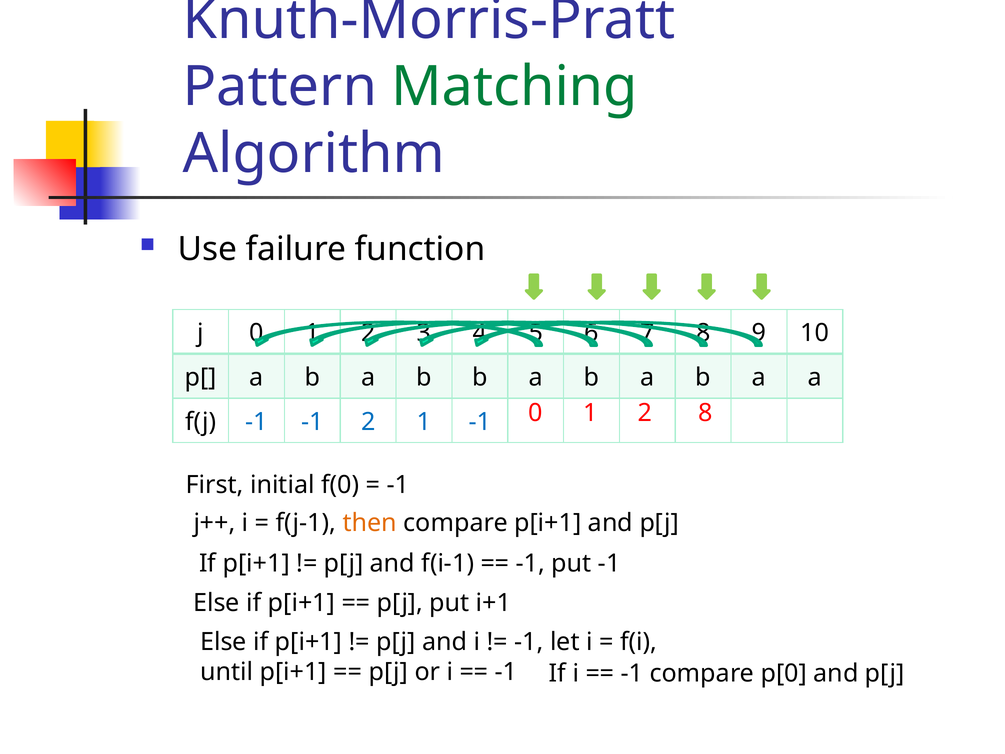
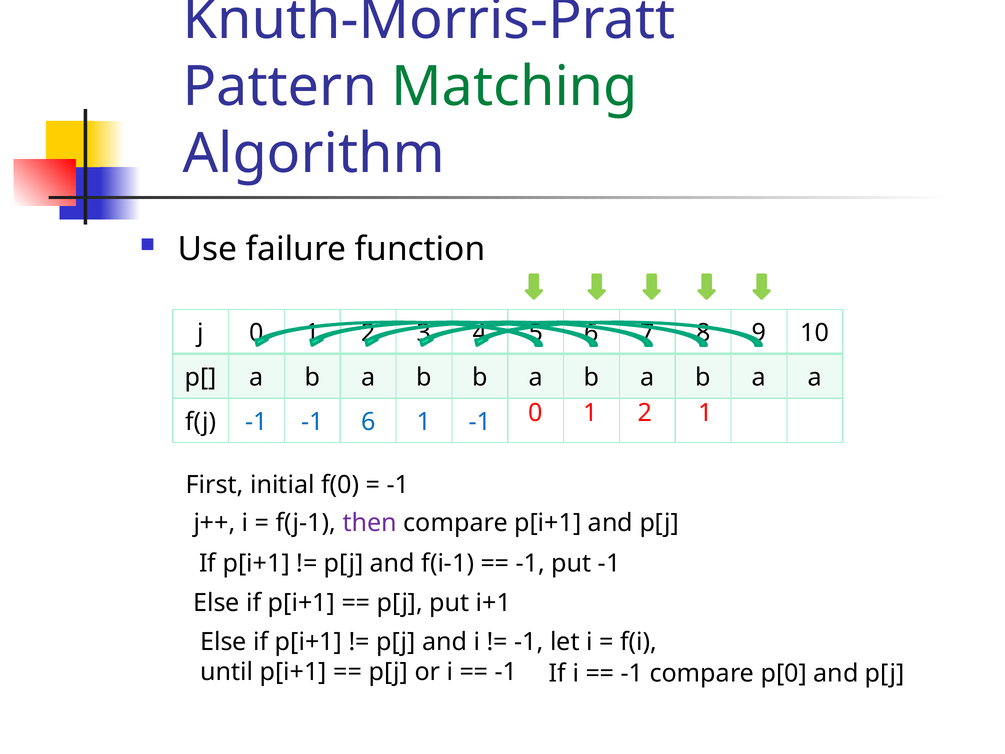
-1 2: 2 -> 6 (368, 422)
2 8: 8 -> 1 (705, 413)
then colour: orange -> purple (370, 523)
